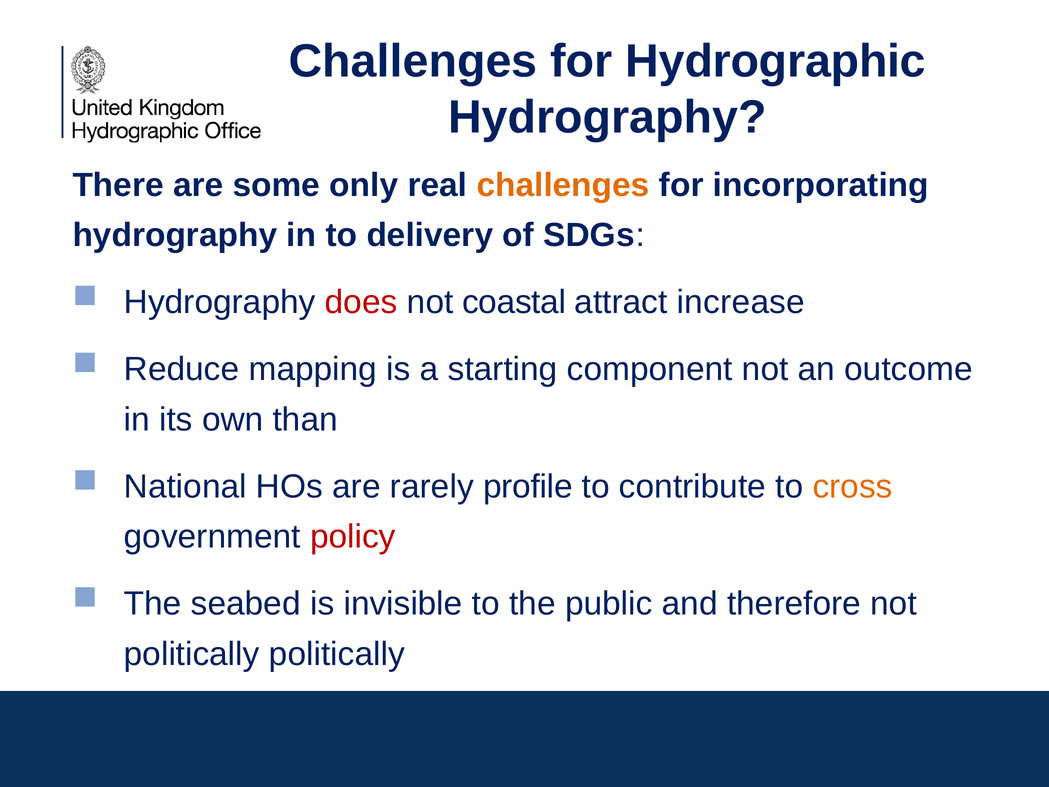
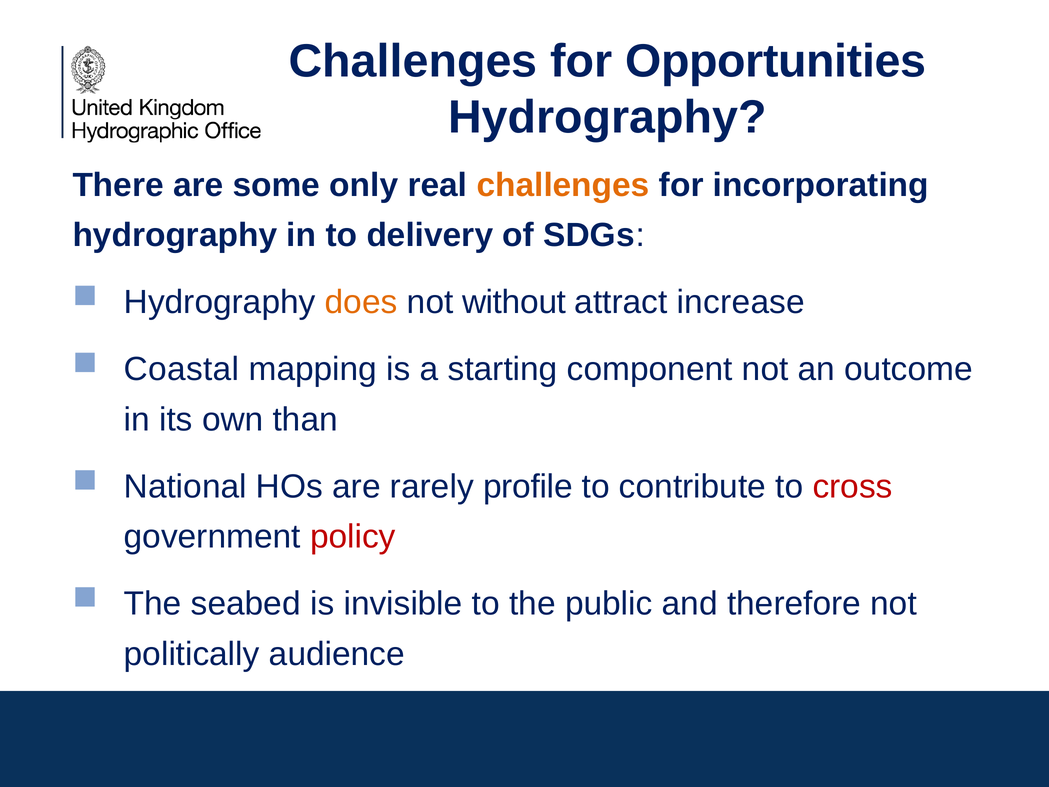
Hydrographic: Hydrographic -> Opportunities (776, 61)
does colour: red -> orange (361, 302)
coastal: coastal -> without (514, 302)
Reduce: Reduce -> Coastal (181, 369)
cross colour: orange -> red (853, 486)
politically politically: politically -> audience (337, 654)
